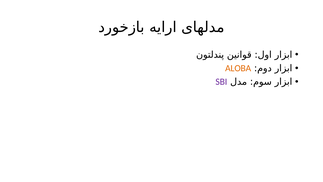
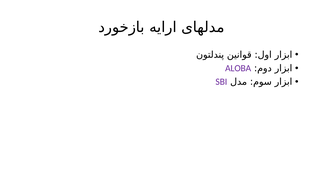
ALOBA colour: orange -> purple (238, 68)
